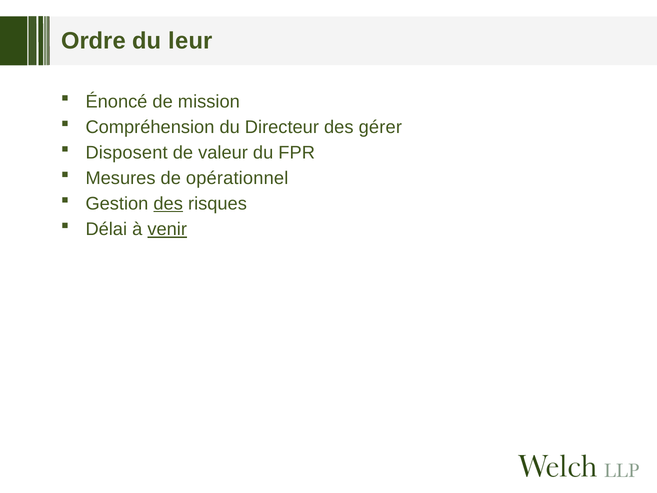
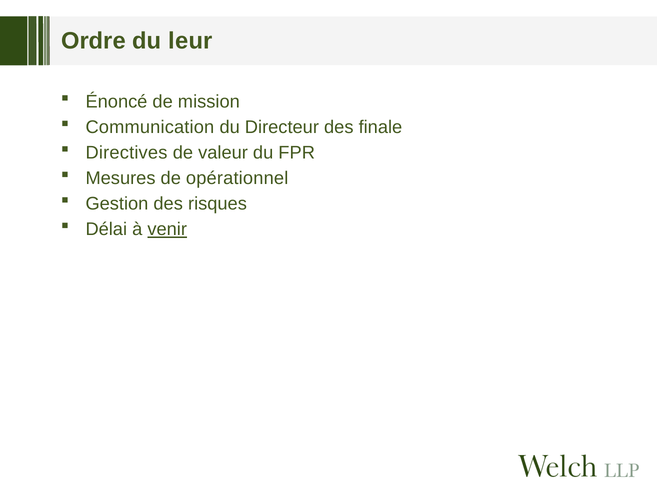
Compréhension: Compréhension -> Communication (150, 127)
gérer: gérer -> finale (380, 127)
Disposent: Disposent -> Directives (127, 153)
des underline: present -> none (168, 204)
